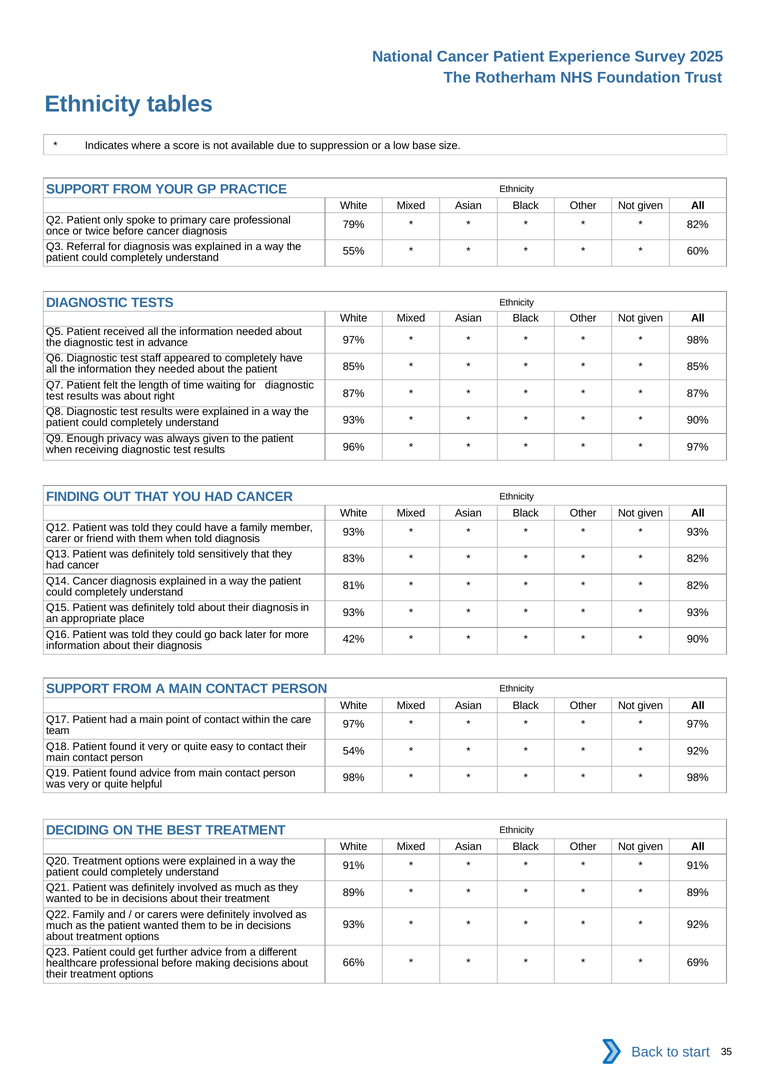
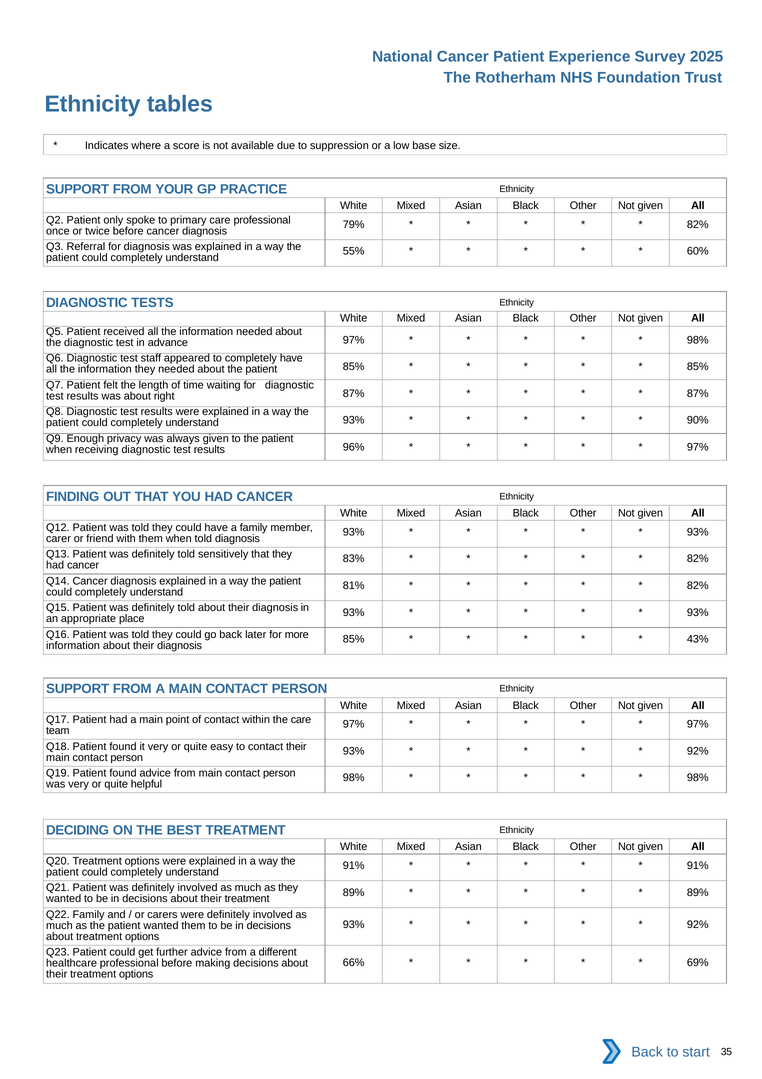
42%: 42% -> 85% (354, 639)
90%: 90% -> 43% (698, 639)
54%: 54% -> 93% (354, 751)
